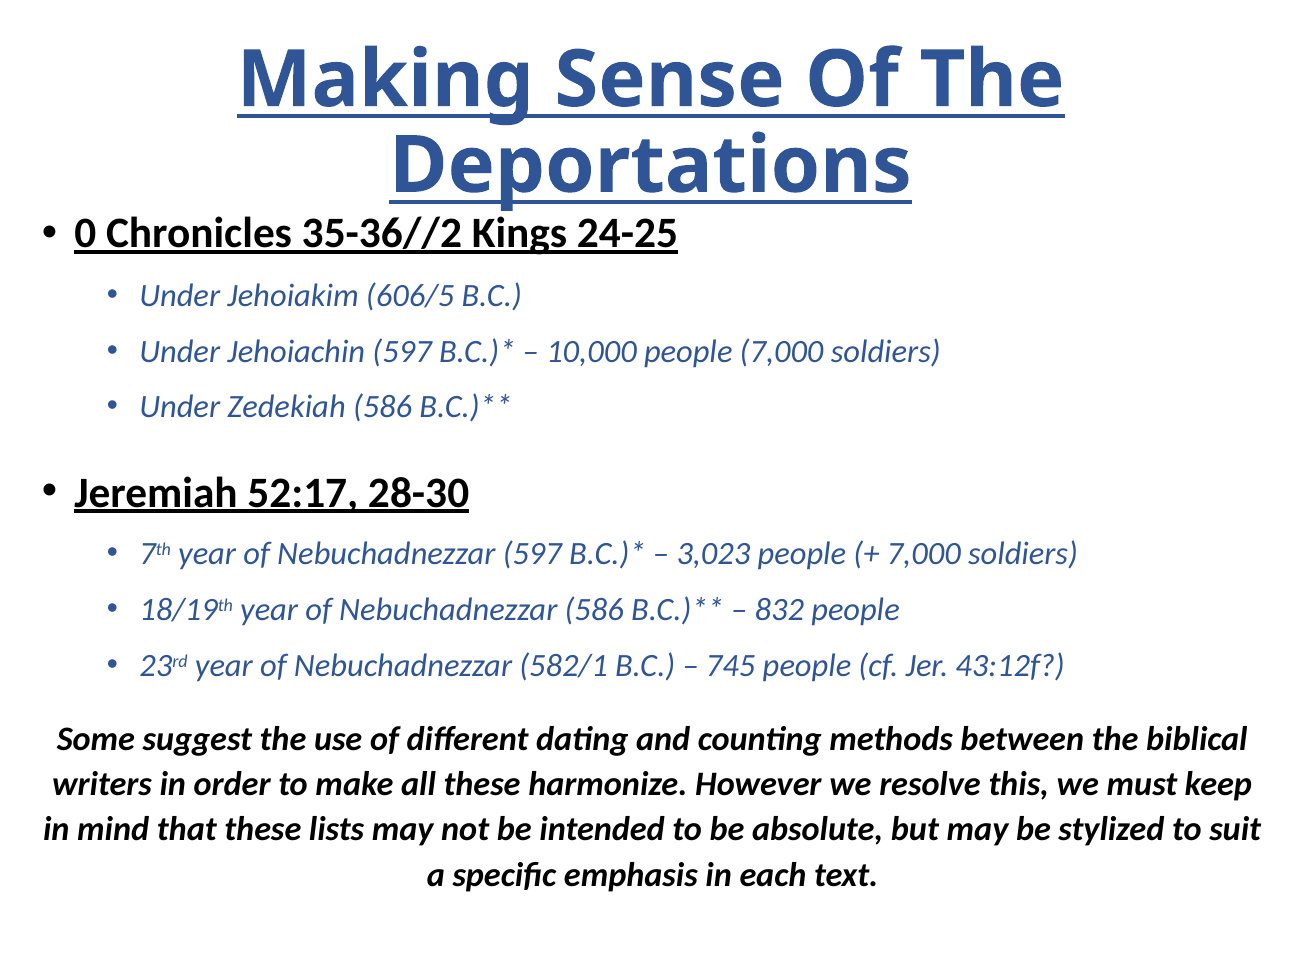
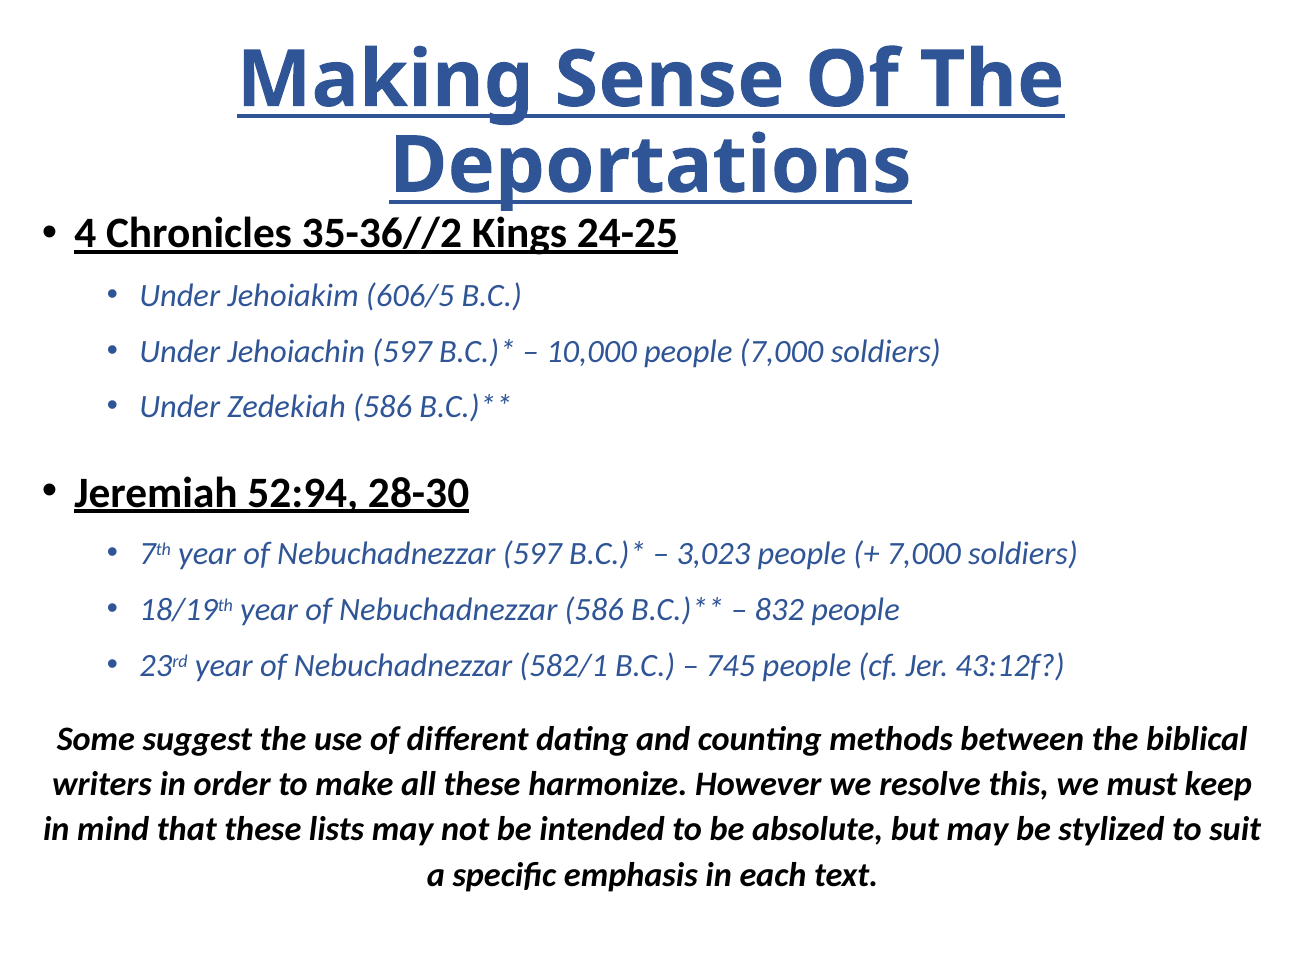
0: 0 -> 4 (85, 233)
52:17: 52:17 -> 52:94 (303, 493)
